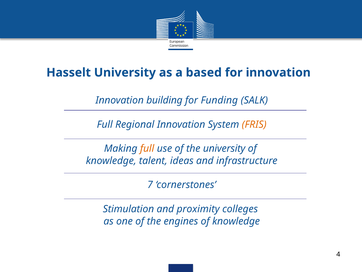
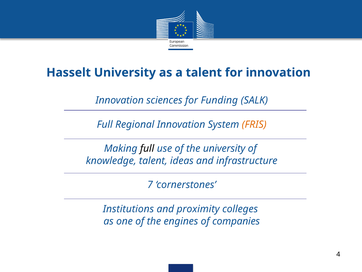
a based: based -> talent (204, 72)
building: building -> sciences (164, 100)
full colour: orange -> black (147, 148)
Stimulation: Stimulation -> Institutions (128, 209)
engines of knowledge: knowledge -> companies (236, 221)
